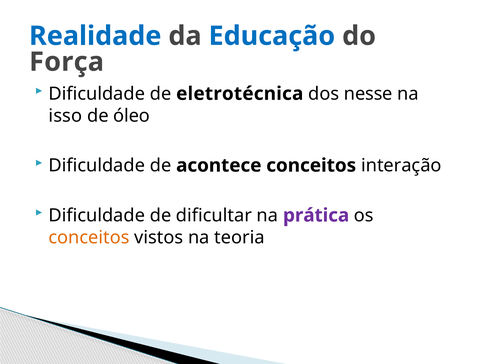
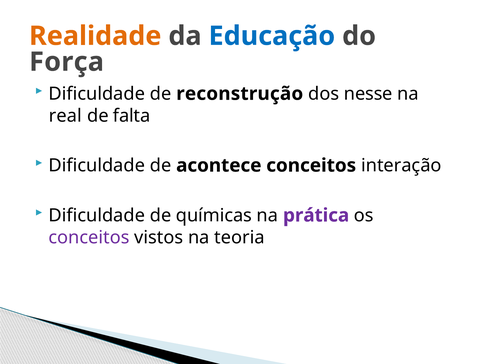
Realidade colour: blue -> orange (95, 36)
eletrotécnica: eletrotécnica -> reconstrução (240, 94)
isso: isso -> real (65, 116)
óleo: óleo -> falta (132, 116)
dificultar: dificultar -> químicas (214, 216)
conceitos colour: orange -> purple (89, 238)
